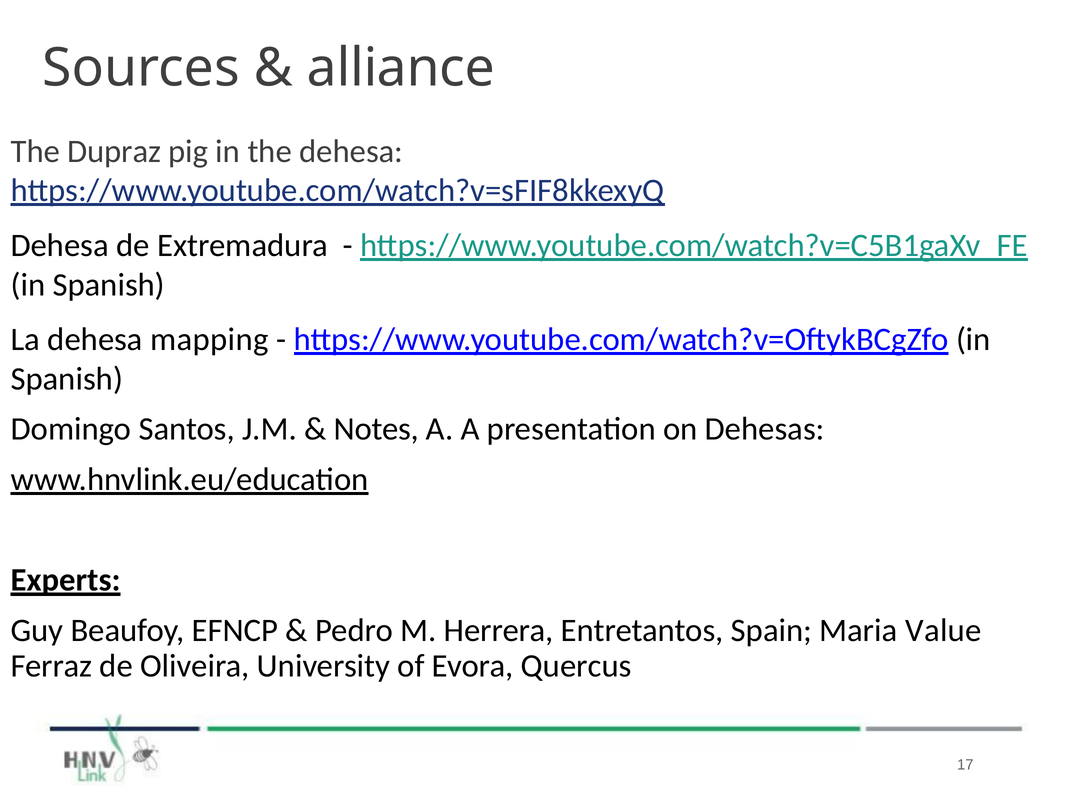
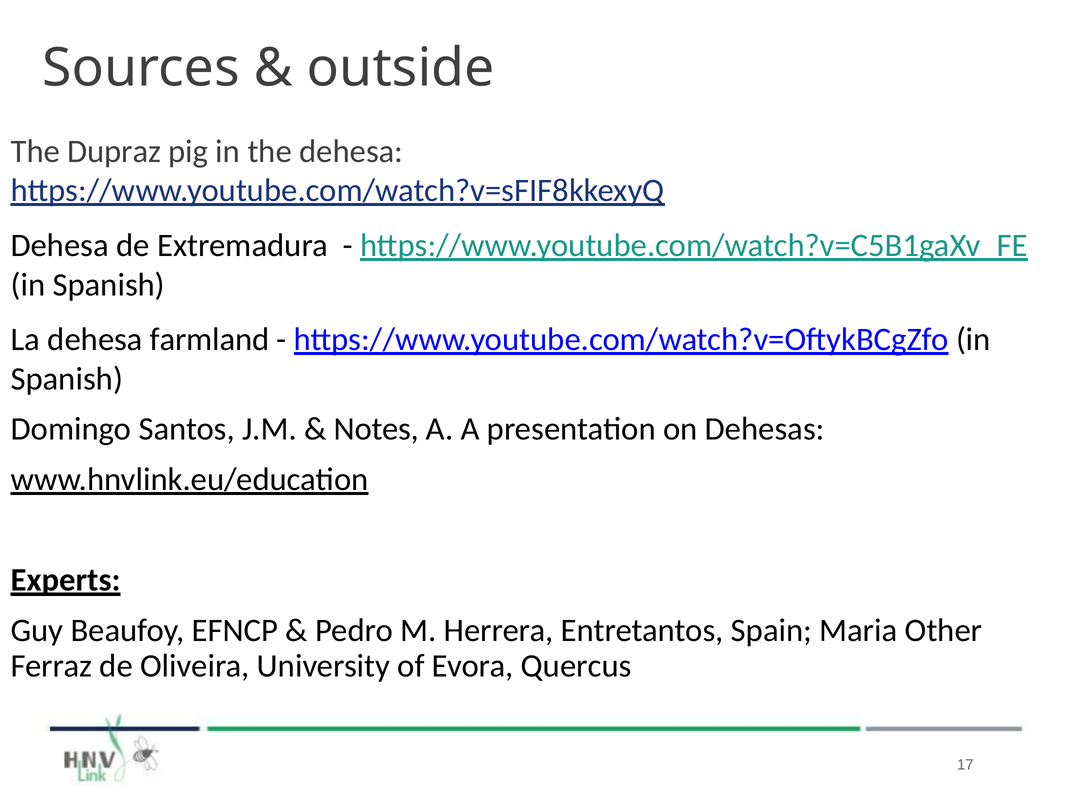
alliance: alliance -> outside (401, 68)
mapping: mapping -> farmland (210, 339)
Value: Value -> Other (944, 630)
